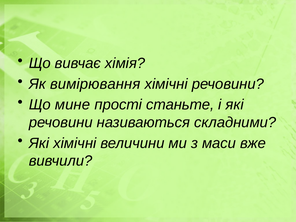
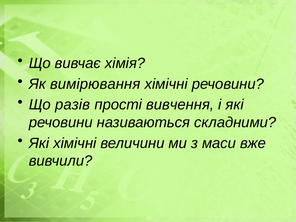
мине: мине -> разів (73, 105)
станьте: станьте -> вивчення (180, 105)
